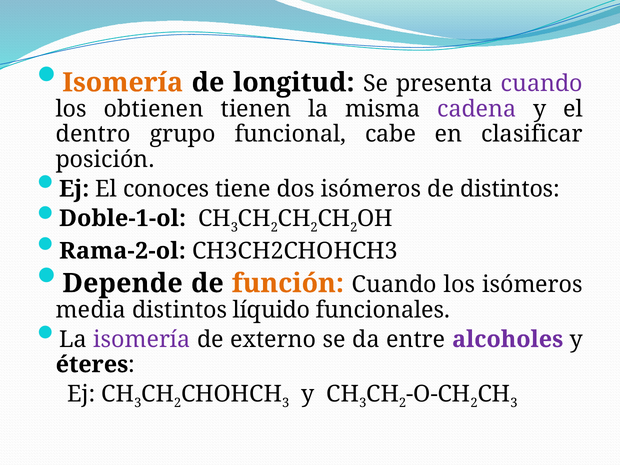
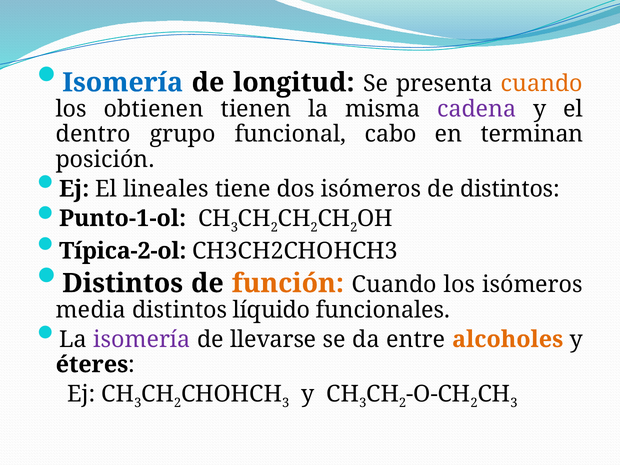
Isomería colour: orange -> blue (123, 83)
cuando colour: purple -> orange (542, 84)
cabe: cabe -> cabo (391, 134)
clasificar: clasificar -> terminan (532, 134)
conoces: conoces -> lineales (166, 189)
Doble-1-ol: Doble-1-ol -> Punto-1-ol (123, 218)
Rama-2-ol: Rama-2-ol -> Típica-2-ol (123, 251)
Depende: Depende -> Distintos (123, 283)
externo: externo -> llevarse (273, 339)
alcoholes colour: purple -> orange (508, 339)
